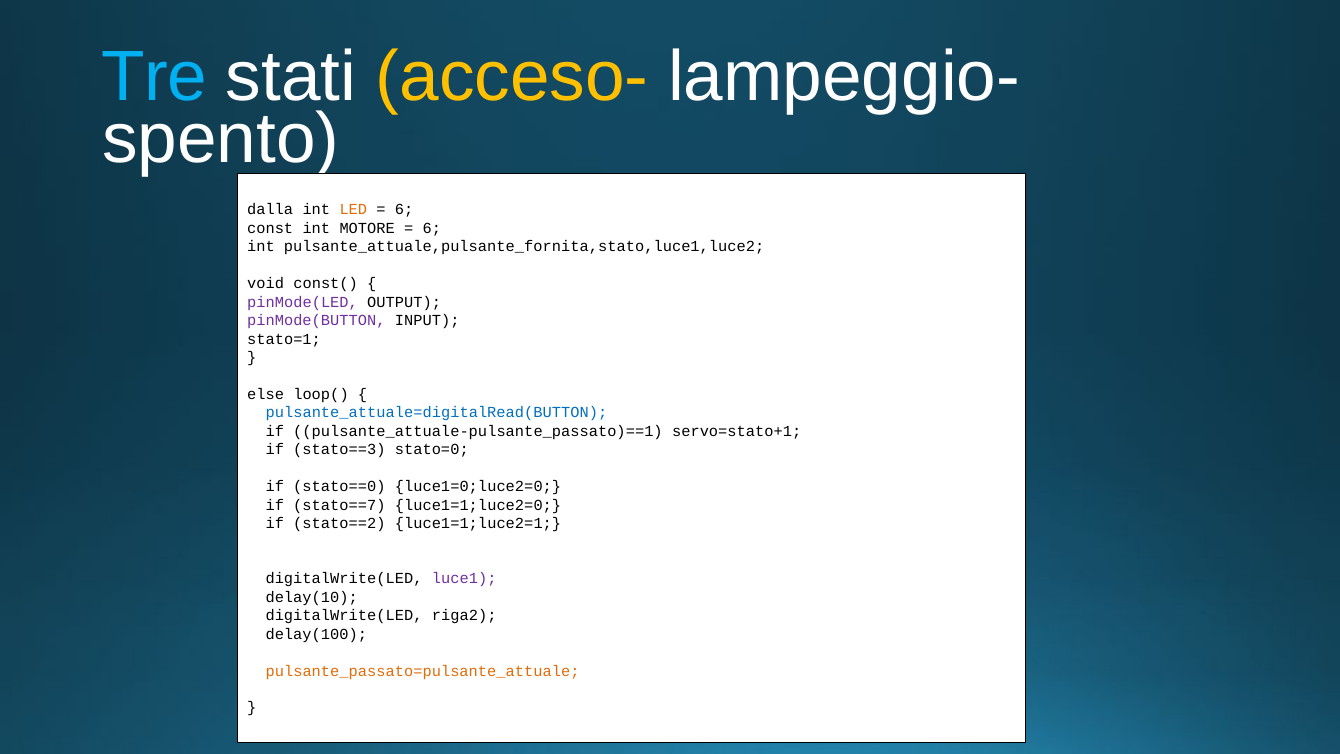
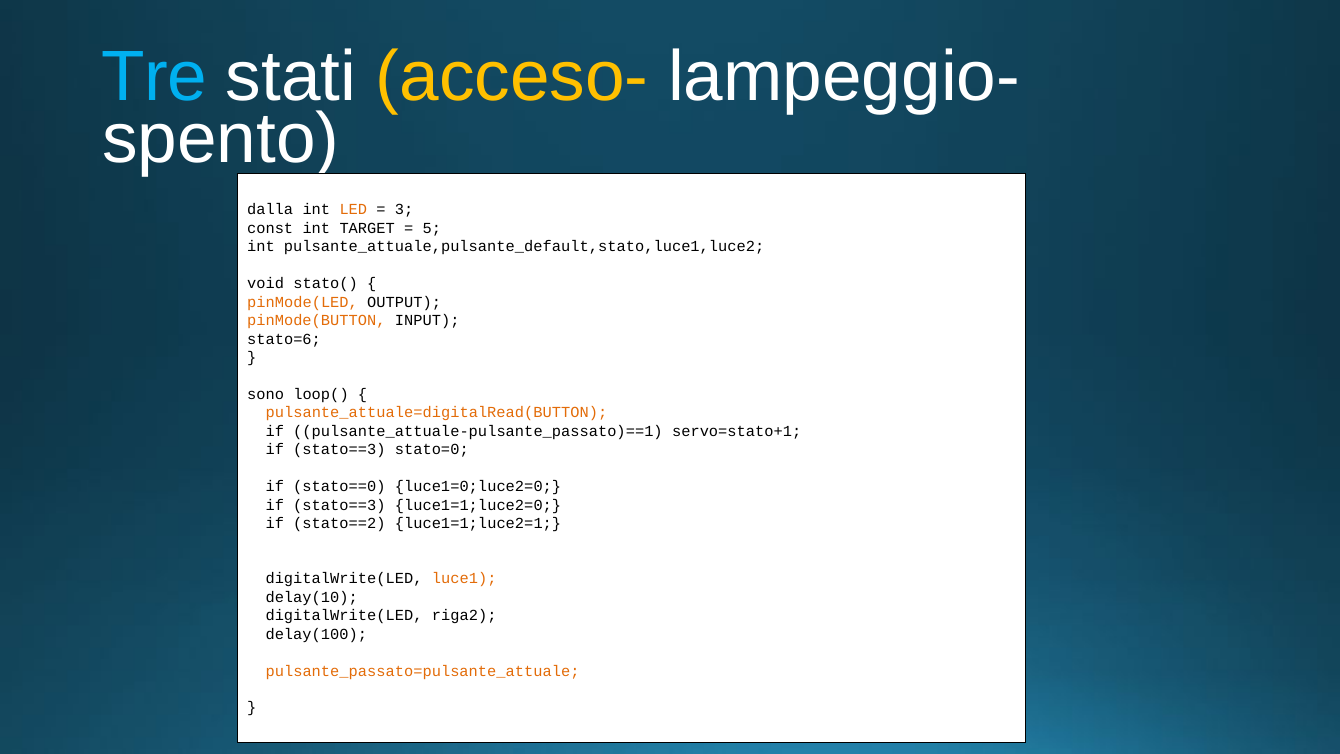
6: 6 -> 3 (404, 210)
MOTORE: MOTORE -> TARGET (367, 228)
6: 6 -> 5 (432, 228)
pulsante_attuale,pulsante_fornita,stato,luce1,luce2: pulsante_attuale,pulsante_fornita,stato,luce1,luce2 -> pulsante_attuale,pulsante_default,stato,luce1,luce2 (524, 247)
const(: const( -> stato( (326, 284)
pinMode(LED colour: purple -> orange (303, 302)
pinMode(BUTTON colour: purple -> orange (316, 320)
stato=1: stato=1 -> stato=6 (284, 339)
else: else -> sono (266, 394)
pulsante_attuale=digitalRead(BUTTON colour: blue -> orange (436, 413)
stato==7: stato==7 -> stato==3 (339, 505)
luce1 colour: purple -> orange (464, 579)
